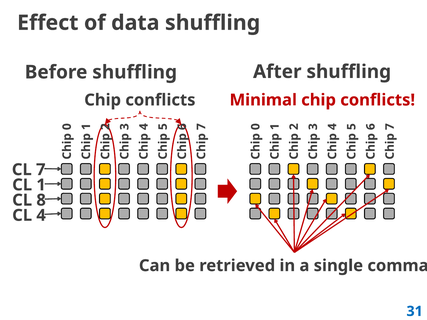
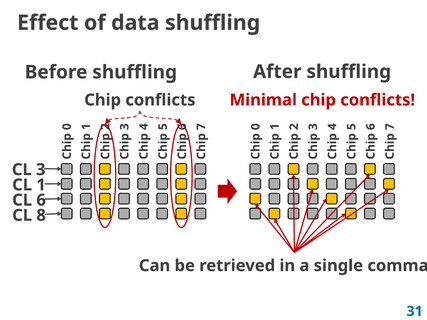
CL 7: 7 -> 3 (41, 170)
CL 8: 8 -> 6 (41, 200)
CL 4: 4 -> 8 (41, 215)
